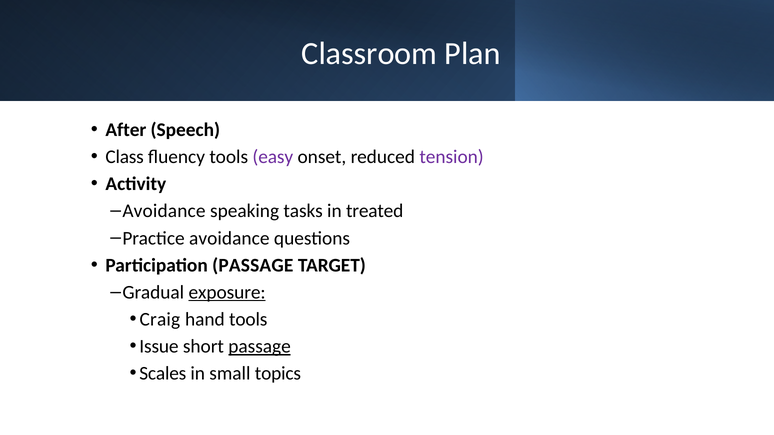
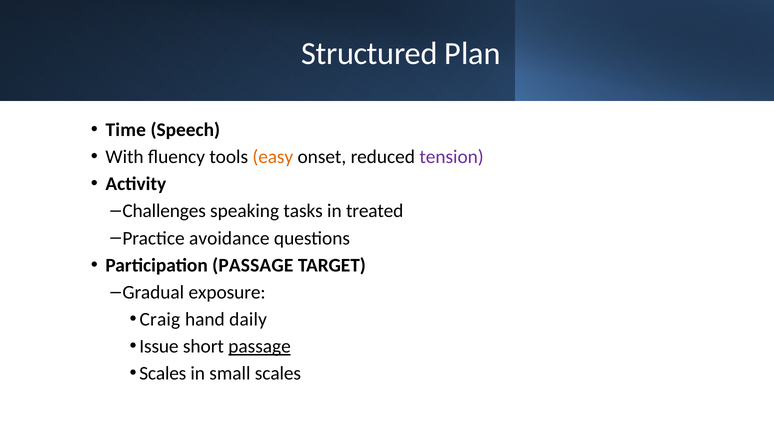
Classroom: Classroom -> Structured (369, 54)
After: After -> Time (126, 130)
Class: Class -> With (125, 157)
easy colour: purple -> orange (273, 157)
Avoidance: Avoidance -> Challenges (164, 211)
exposure underline: present -> none (227, 293)
hand tools: tools -> daily (248, 320)
small topics: topics -> scales (278, 374)
